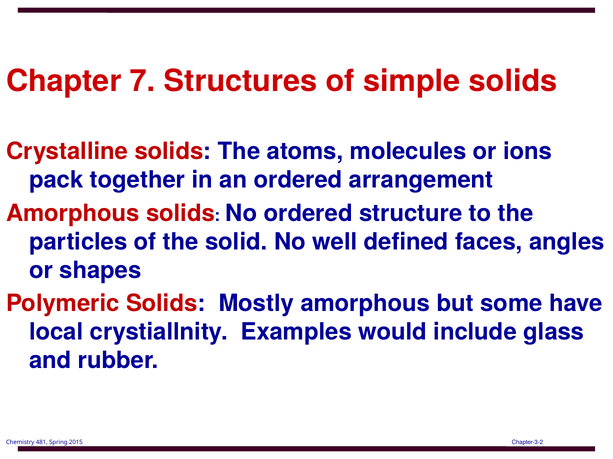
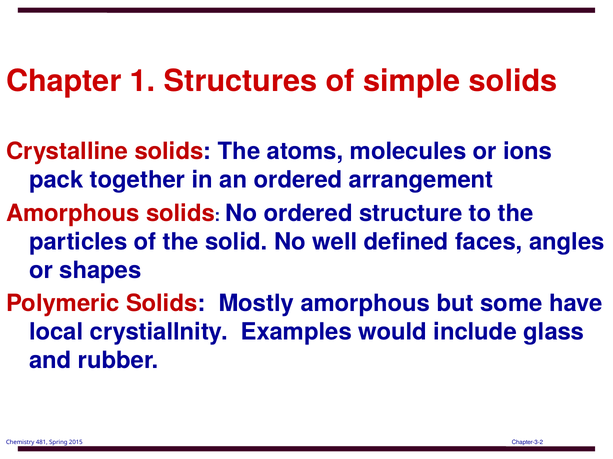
7: 7 -> 1 (143, 81)
